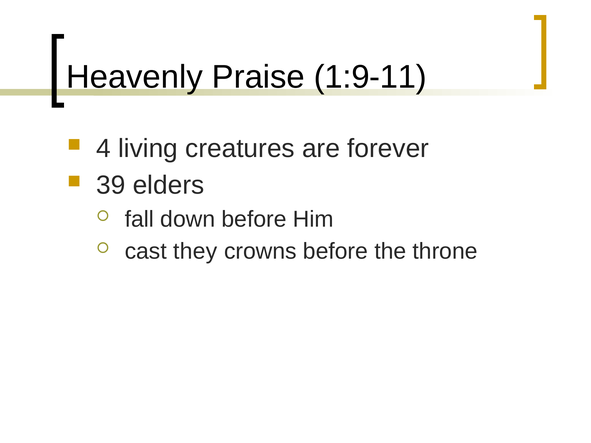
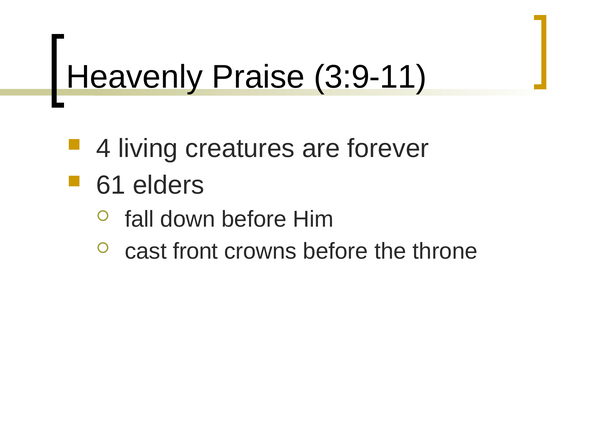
1:9-11: 1:9-11 -> 3:9-11 (370, 77)
39: 39 -> 61 (111, 185)
they: they -> front (195, 252)
